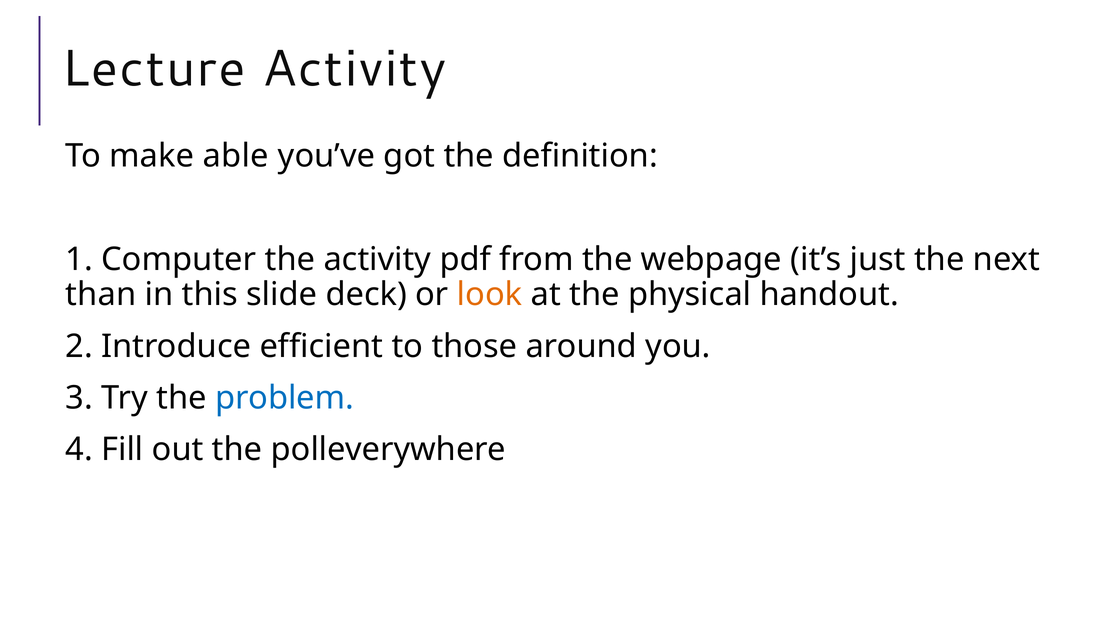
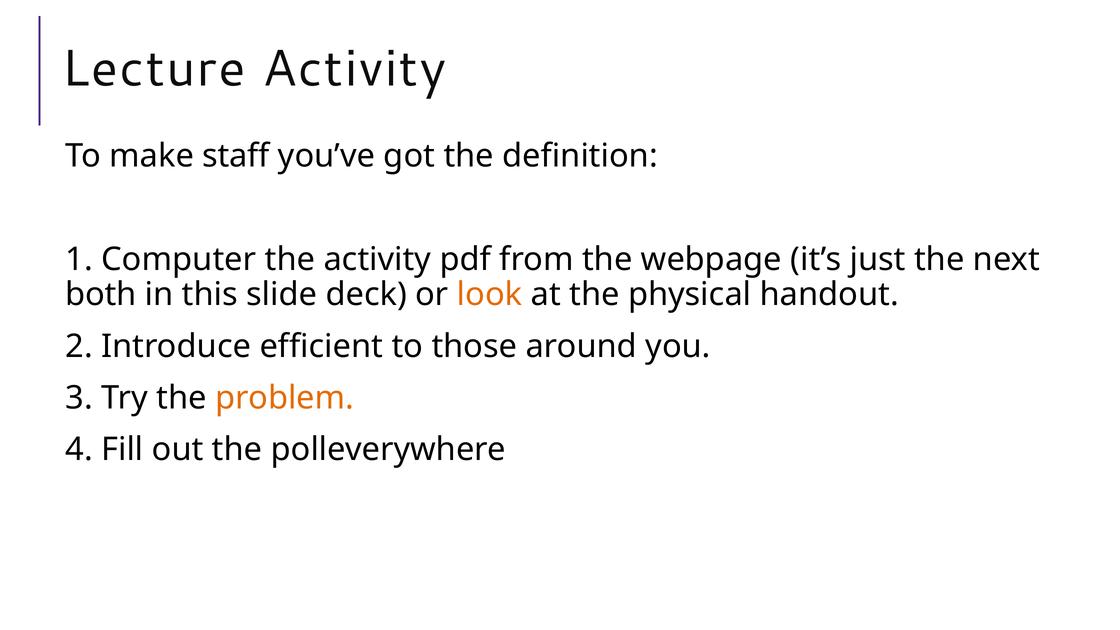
able: able -> staff (236, 156)
than: than -> both (101, 295)
problem colour: blue -> orange (284, 398)
